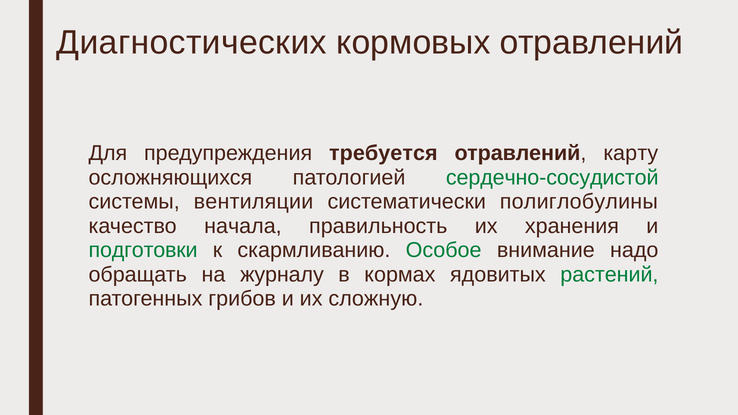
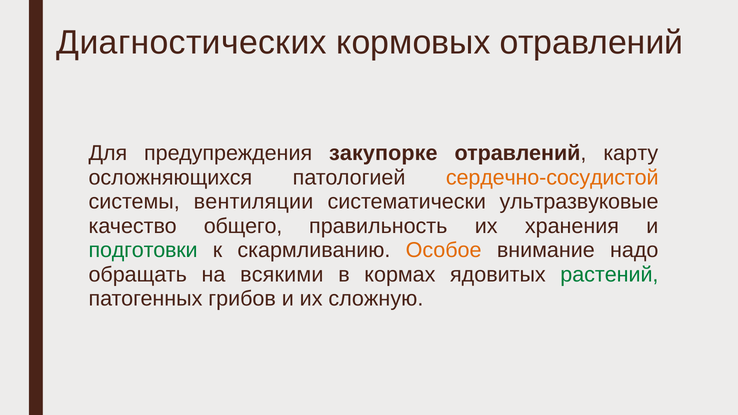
требуется: требуется -> закупорке (383, 153)
сердечно-сосудистой colour: green -> orange (552, 178)
полиглобулины: полиглобулины -> ультразвуковые (579, 202)
начала: начала -> общего (243, 226)
Особое colour: green -> orange (444, 250)
журналу: журналу -> всякими (282, 275)
